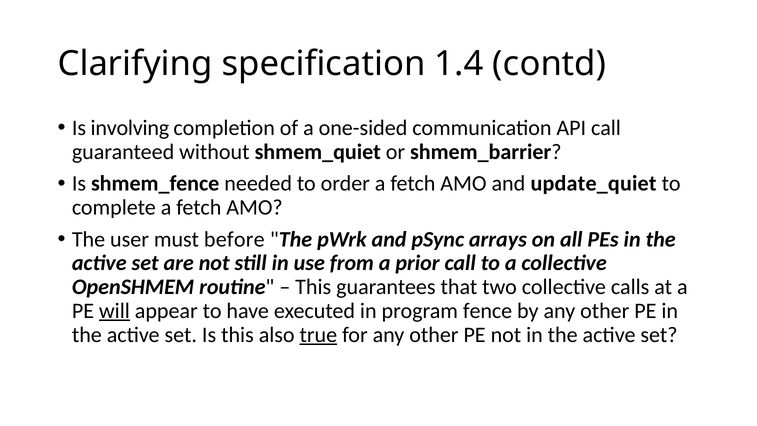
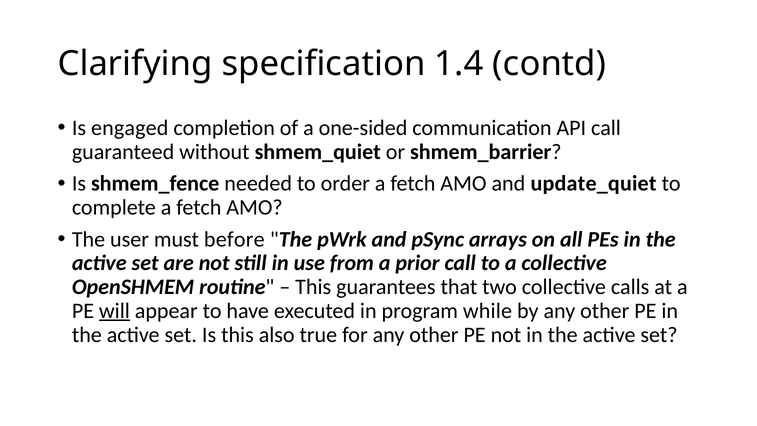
involving: involving -> engaged (130, 128)
fence: fence -> while (487, 311)
true underline: present -> none (318, 335)
